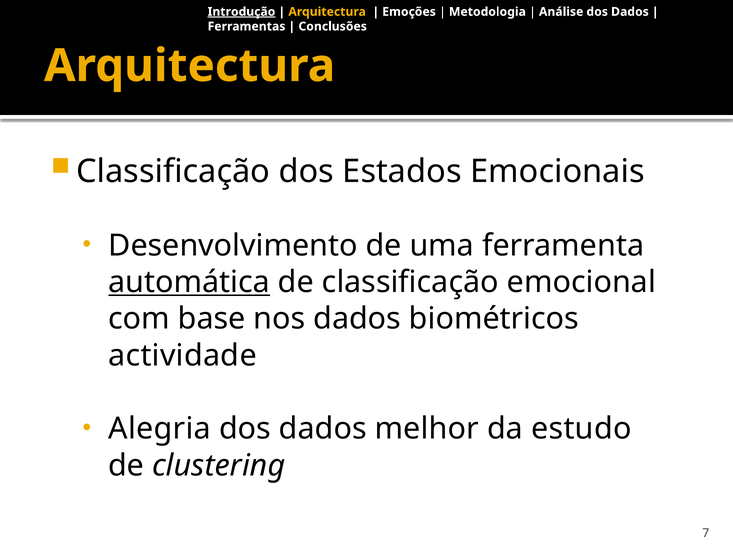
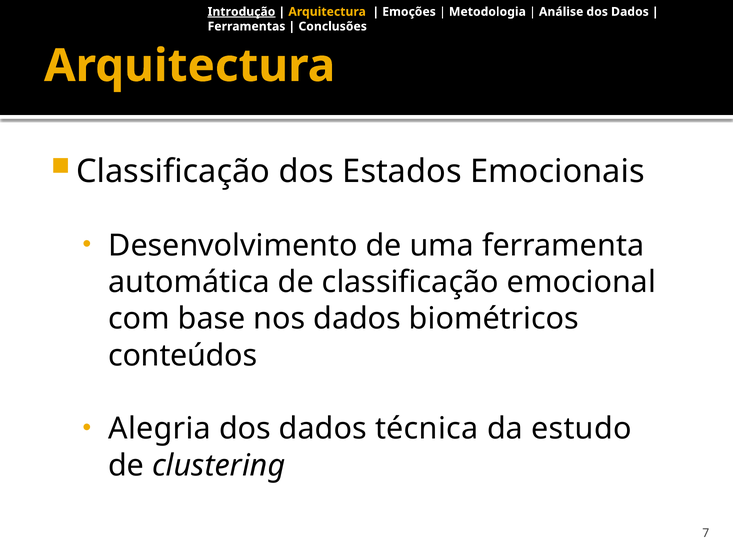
automática underline: present -> none (189, 282)
actividade: actividade -> conteúdos (183, 355)
melhor: melhor -> técnica (427, 429)
